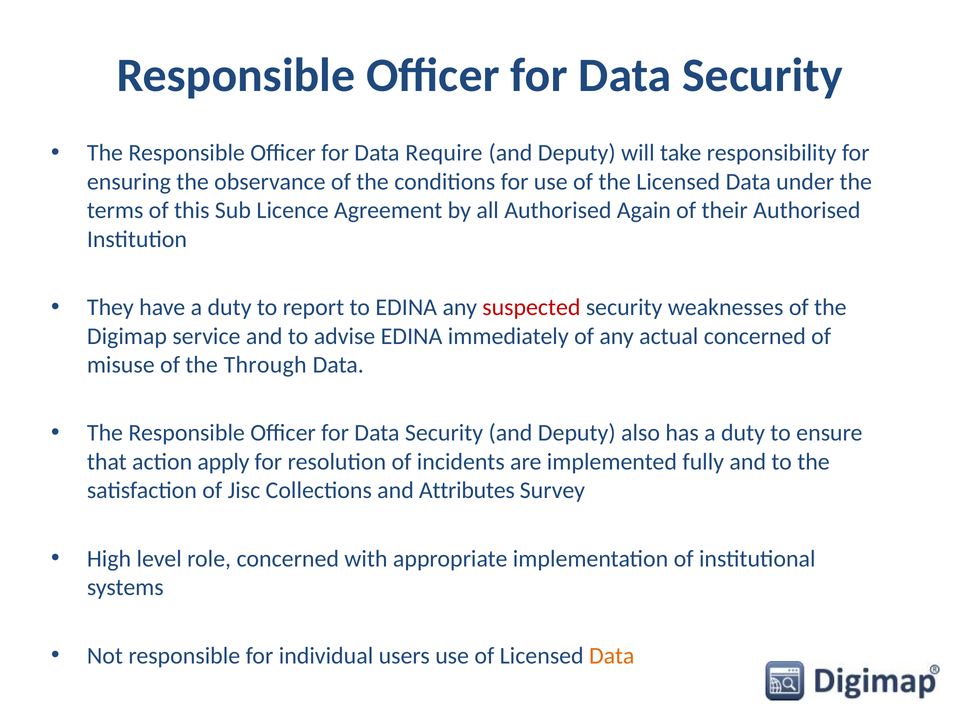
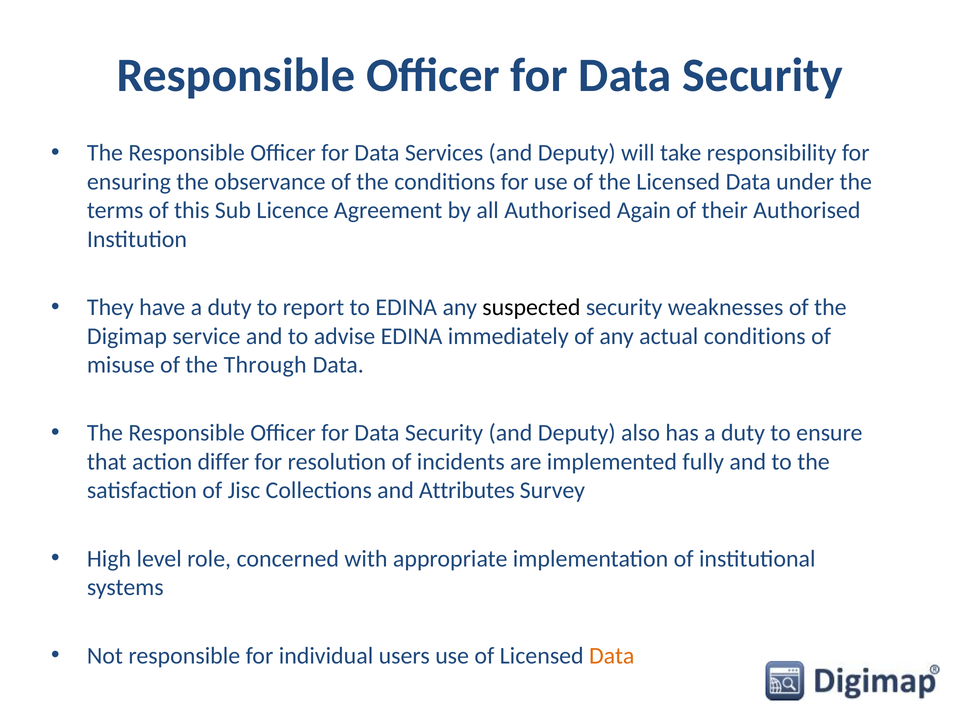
Require: Require -> Services (444, 153)
suspected colour: red -> black (531, 307)
actual concerned: concerned -> conditions (755, 336)
apply: apply -> differ (223, 461)
